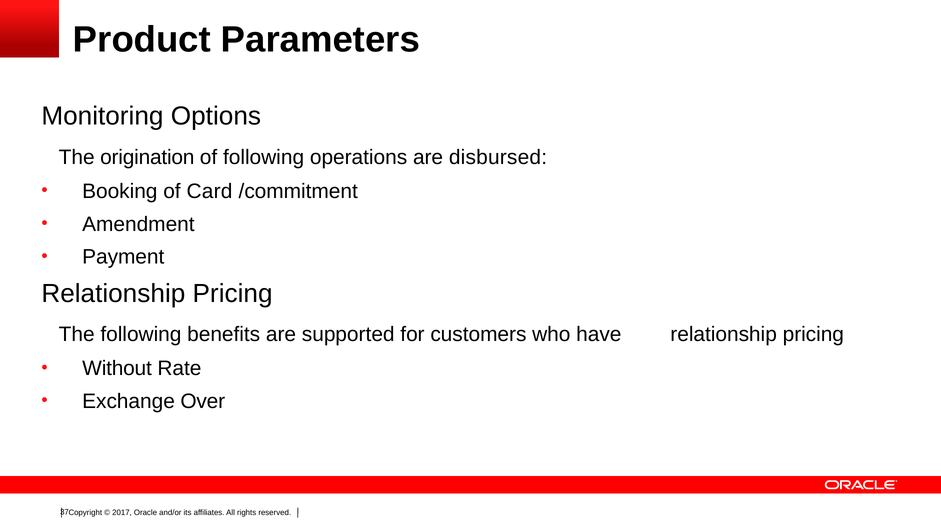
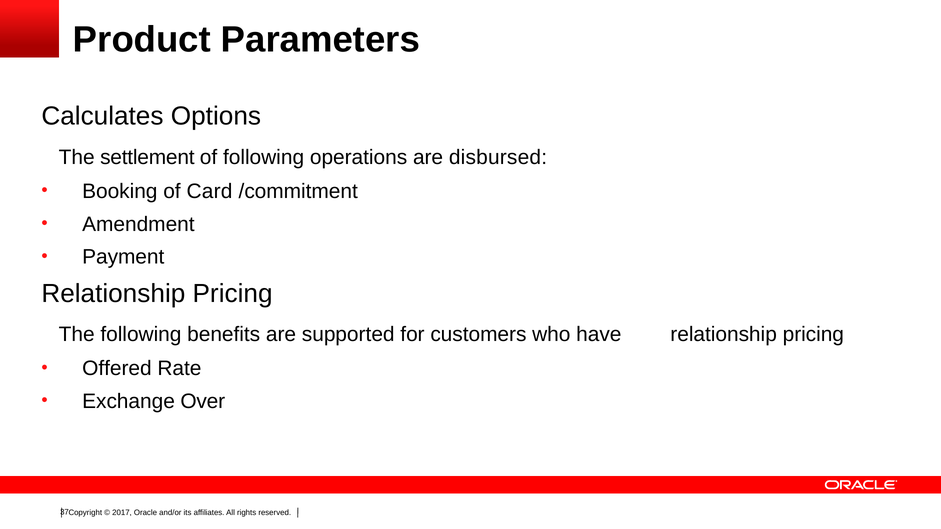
Monitoring: Monitoring -> Calculates (102, 116)
origination: origination -> settlement (147, 157)
Without: Without -> Offered (117, 369)
